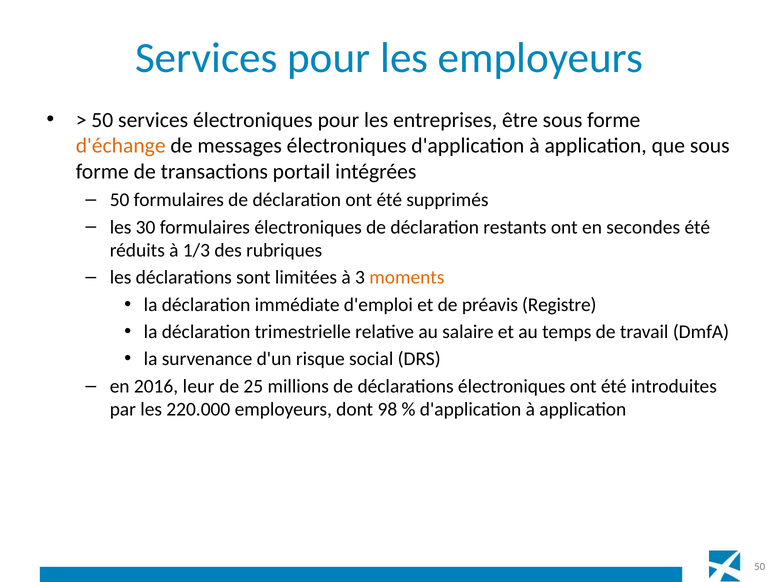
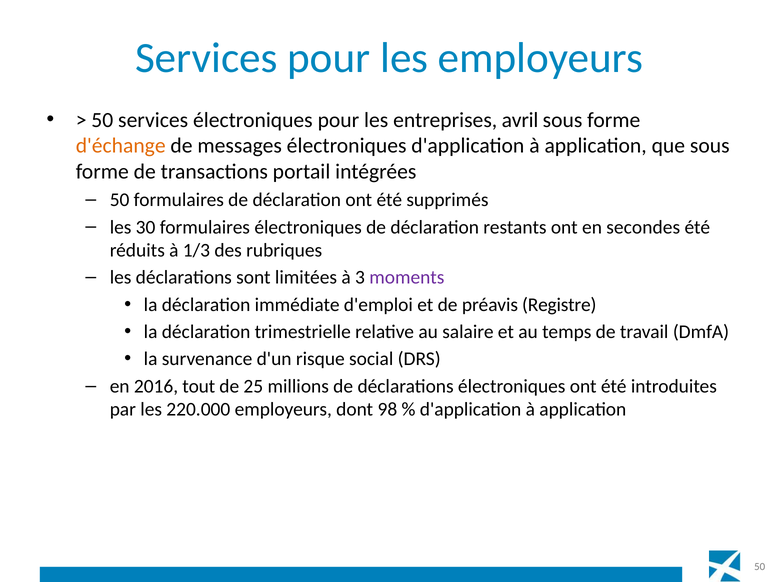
être: être -> avril (520, 120)
moments colour: orange -> purple (407, 278)
leur: leur -> tout (199, 387)
